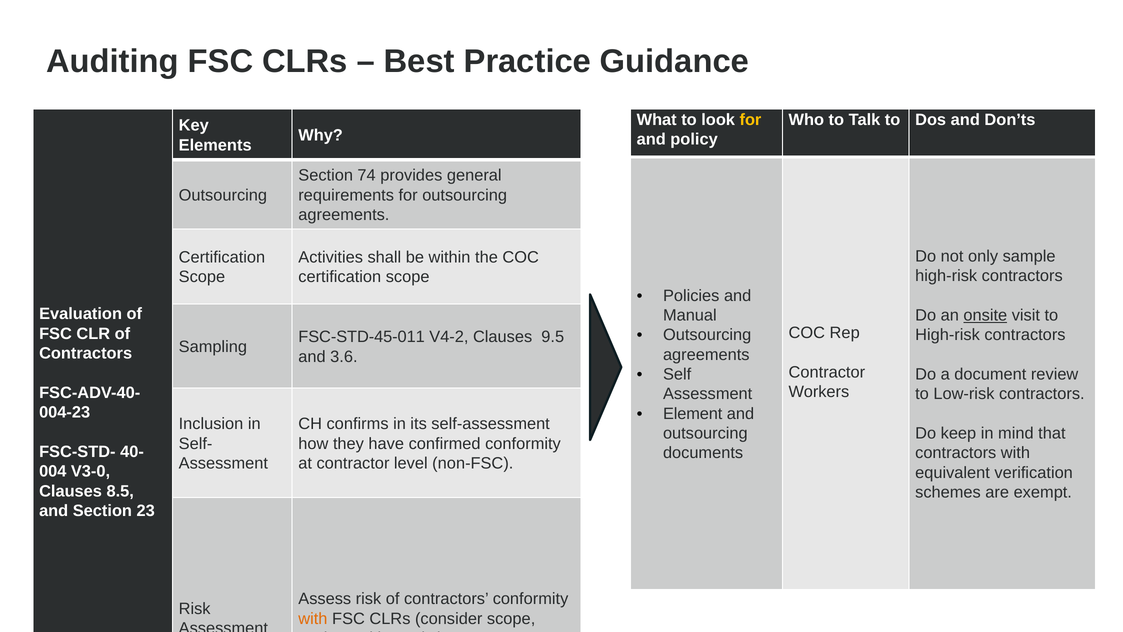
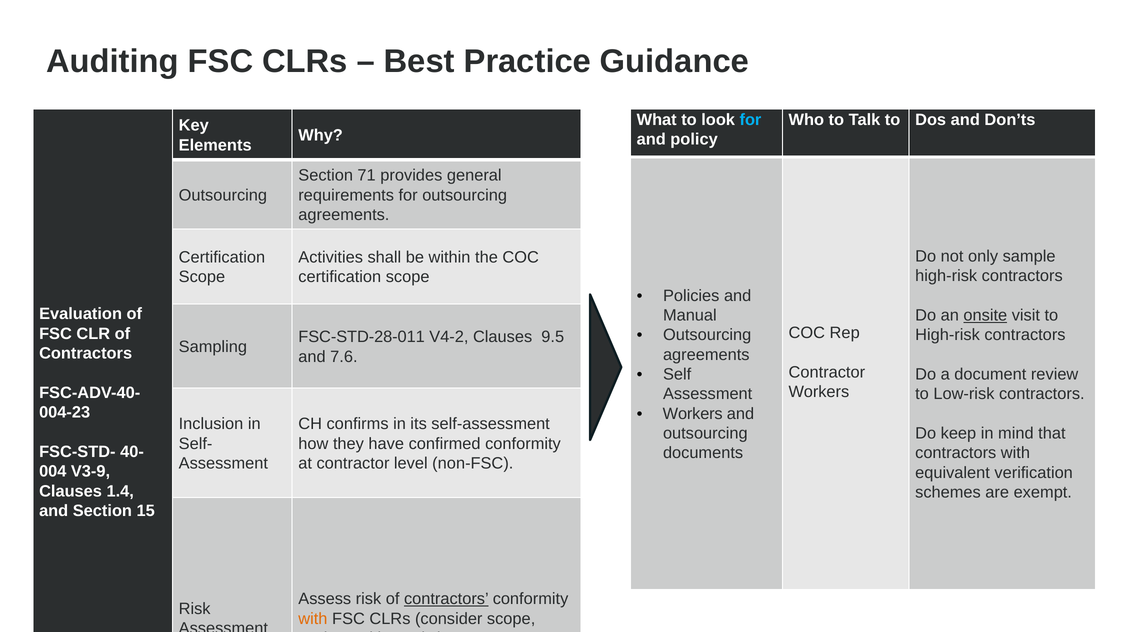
for colour: yellow -> light blue (750, 120)
74: 74 -> 71 (367, 175)
FSC-STD-45-011: FSC-STD-45-011 -> FSC-STD-28-011 (362, 337)
3.6: 3.6 -> 7.6 (344, 356)
Element: Element -> Workers (693, 413)
V3-0: V3-0 -> V3-9 (91, 471)
8.5: 8.5 -> 1.4 (120, 491)
23: 23 -> 15 (146, 511)
contractors underline: none -> present (446, 599)
